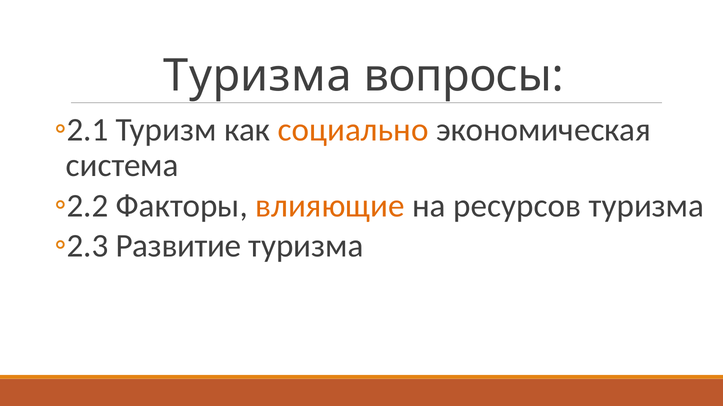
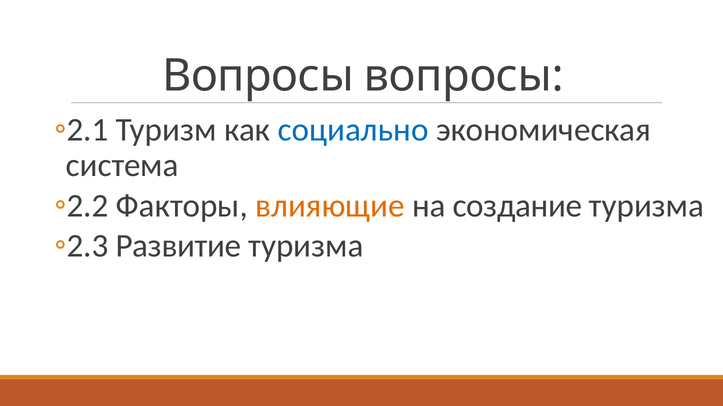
Туризма: Туризма -> Вопросы (258, 76)
социально colour: orange -> blue (353, 130)
ресурсов: ресурсов -> создание (517, 206)
